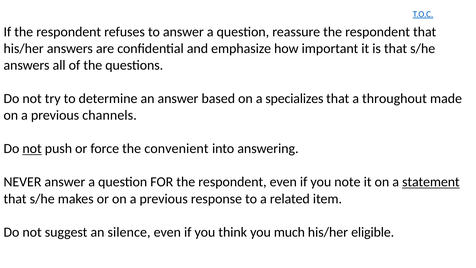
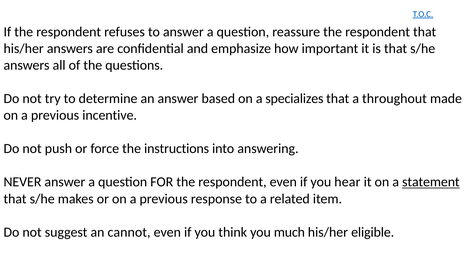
channels: channels -> incentive (110, 115)
not underline: present -> none (32, 149)
convenient: convenient -> instructions (177, 149)
note: note -> hear (347, 182)
silence: silence -> cannot (129, 232)
